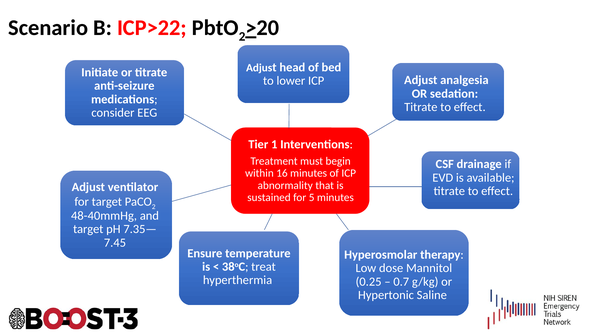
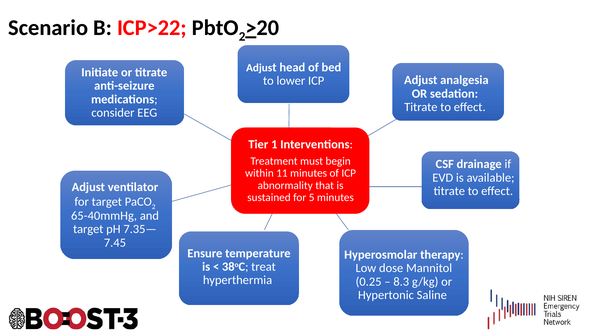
16: 16 -> 11 (282, 173)
48-40mmHg: 48-40mmHg -> 65-40mmHg (104, 216)
0.7: 0.7 -> 8.3 (401, 282)
